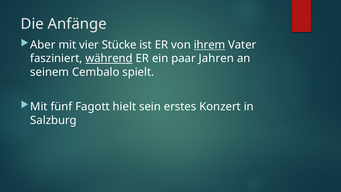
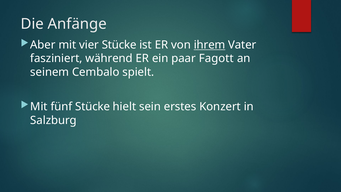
während underline: present -> none (109, 58)
Jahren: Jahren -> Fagott (216, 58)
fünf Fagott: Fagott -> Stücke (93, 107)
